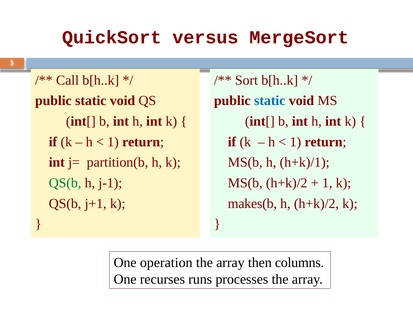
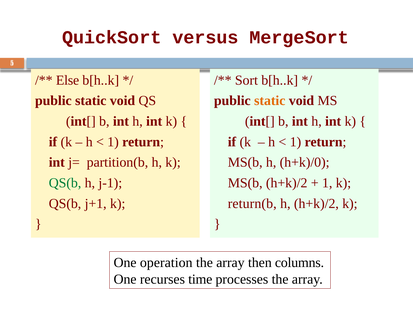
Call: Call -> Else (68, 80)
static colour: blue -> orange (270, 101)
h+k)/1: h+k)/1 -> h+k)/0 (305, 162)
makes(b: makes(b -> return(b (252, 203)
runs: runs -> time (200, 279)
